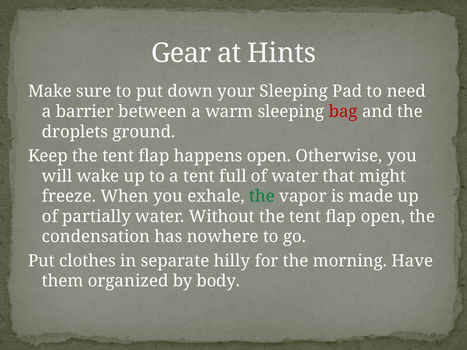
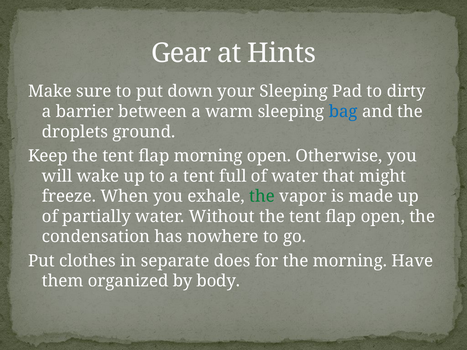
need: need -> dirty (406, 91)
bag colour: red -> blue (343, 112)
flap happens: happens -> morning (208, 156)
hilly: hilly -> does (232, 261)
